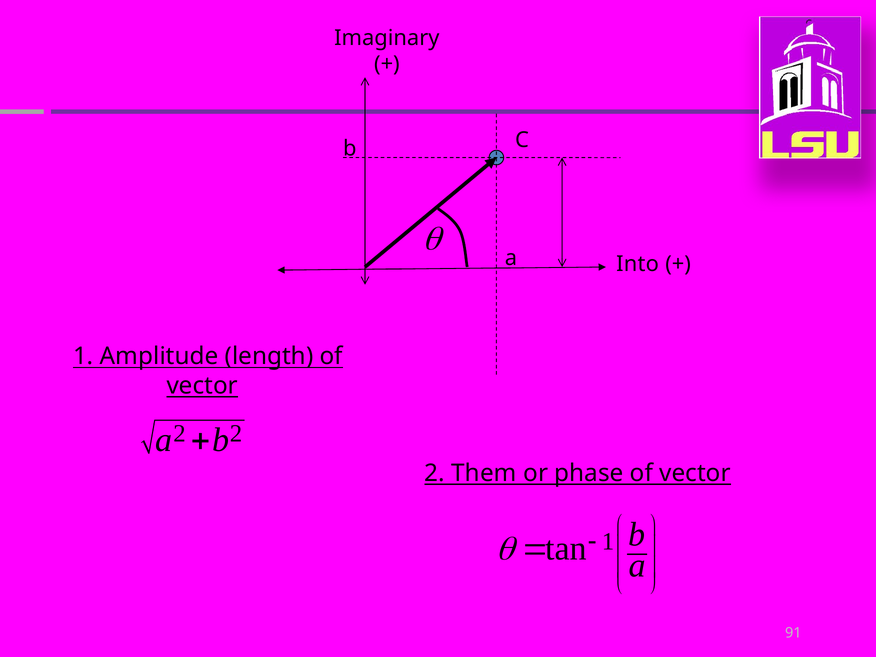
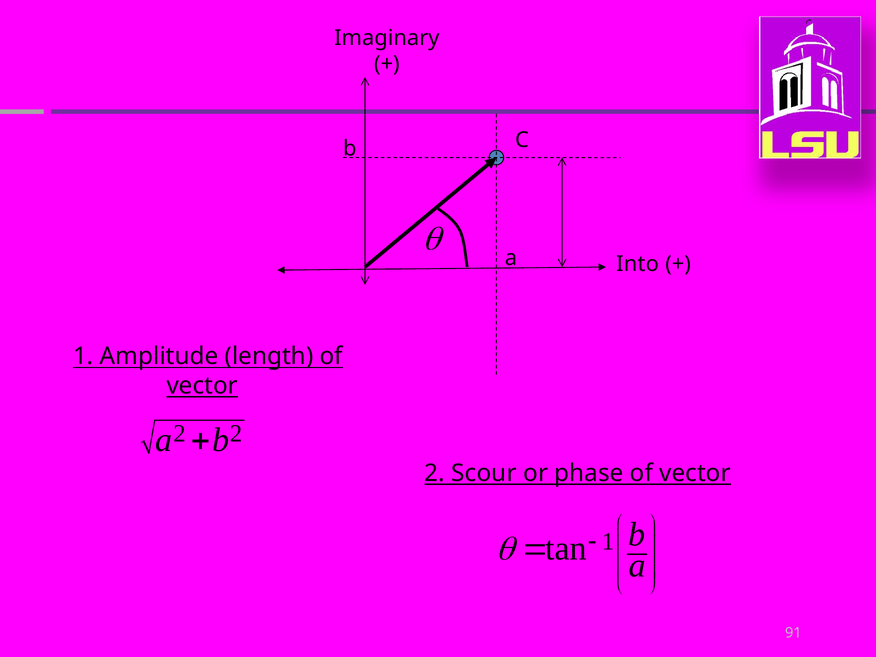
Them: Them -> Scour (484, 473)
